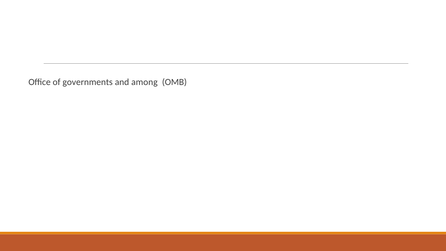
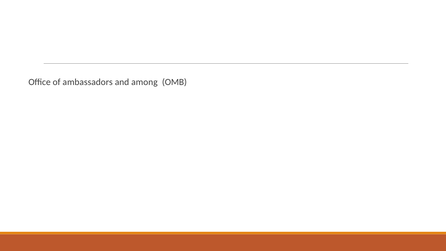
governments: governments -> ambassadors (88, 82)
